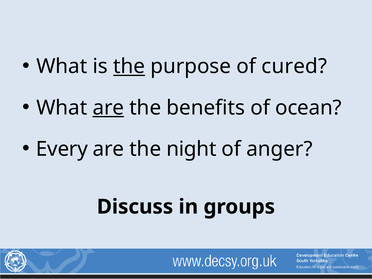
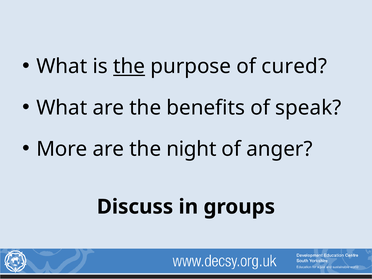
are underline: present -> none (108, 108)
ocean: ocean -> speak (308, 108)
Every: Every -> More (62, 149)
